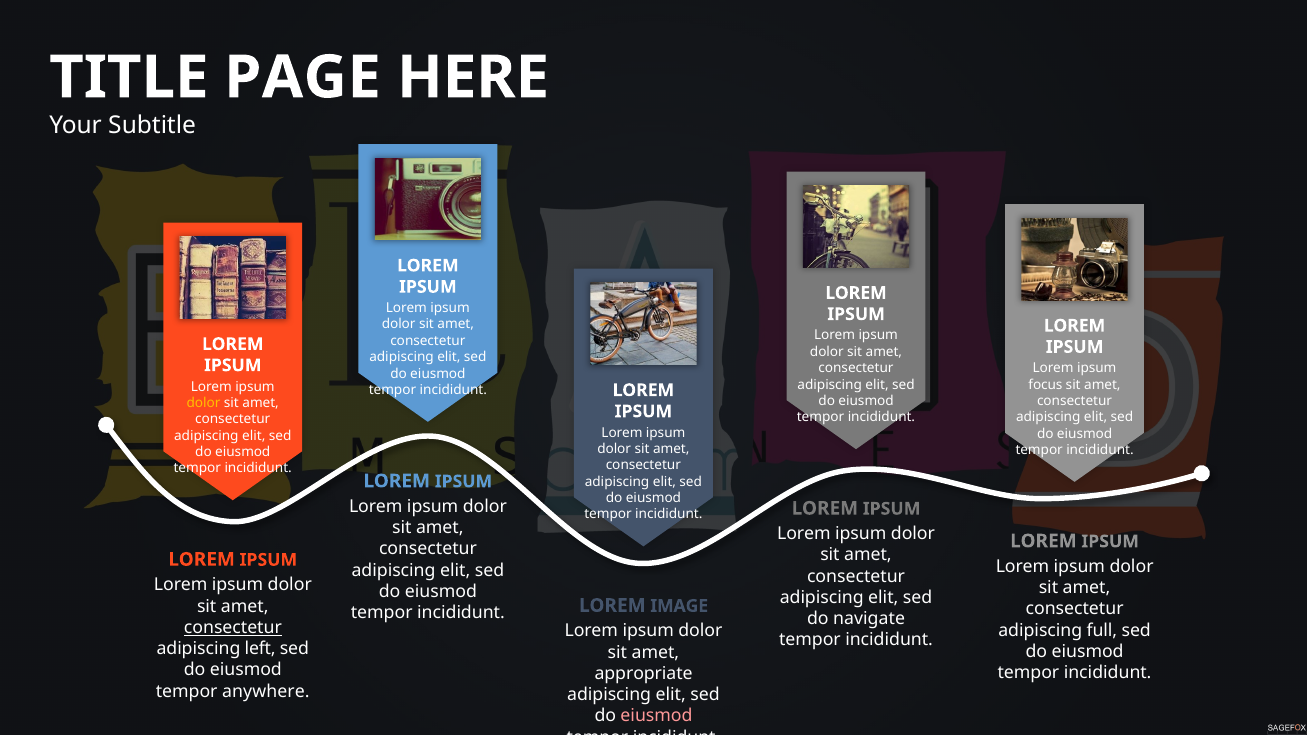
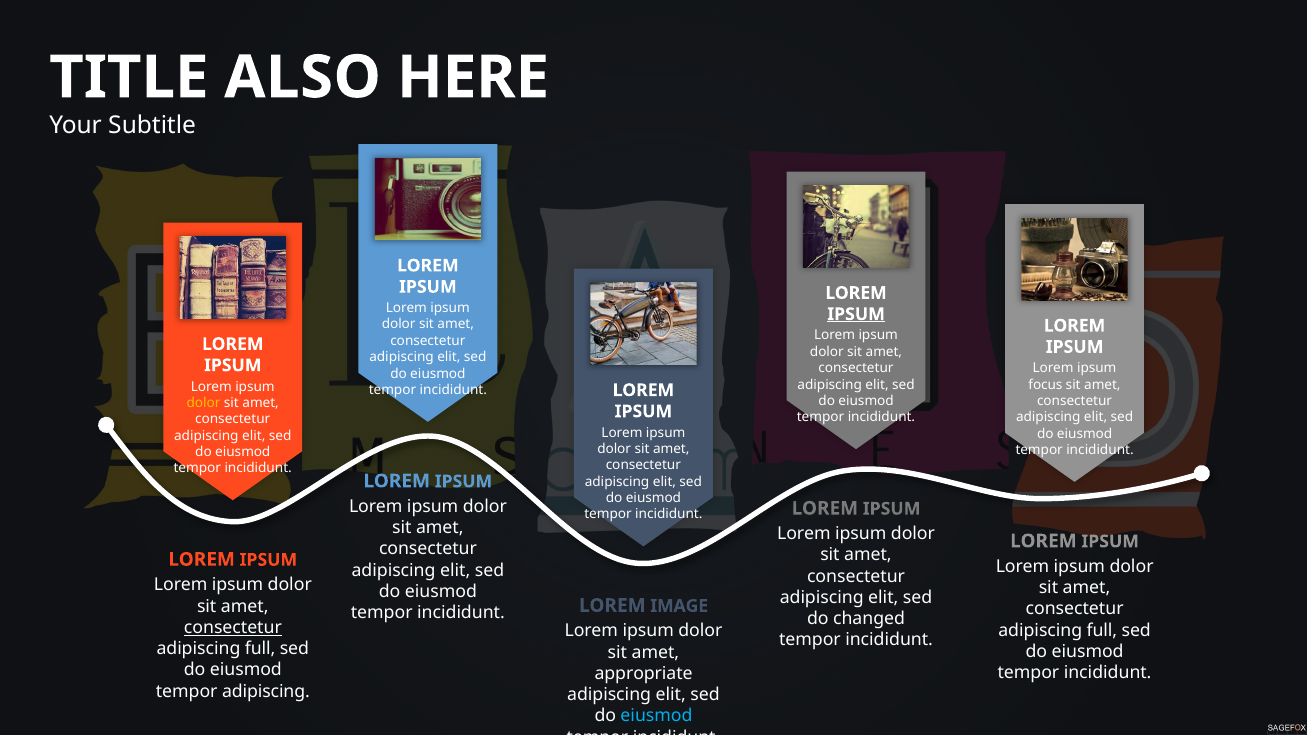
PAGE: PAGE -> ALSO (303, 78)
IPSUM underline: none -> present (856, 314)
navigate: navigate -> changed (869, 619)
left: left -> full (260, 649)
tempor anywhere: anywhere -> adipiscing (266, 691)
eiusmod colour: pink -> light blue (657, 716)
